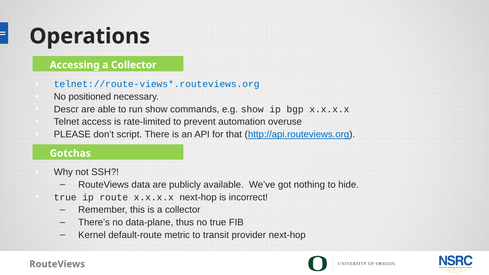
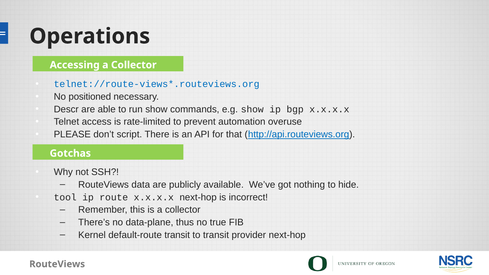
true: true -> tool (65, 197)
default-route metric: metric -> transit (177, 235)
